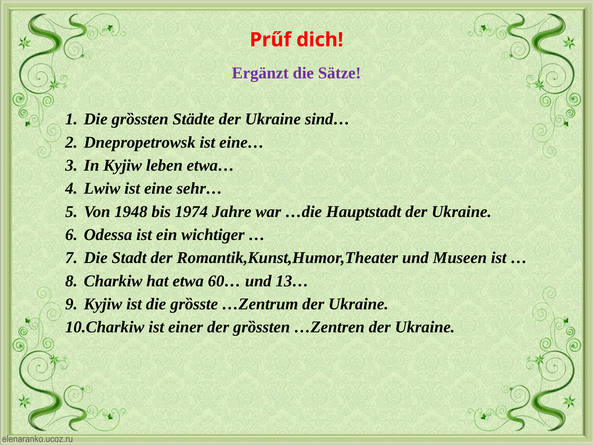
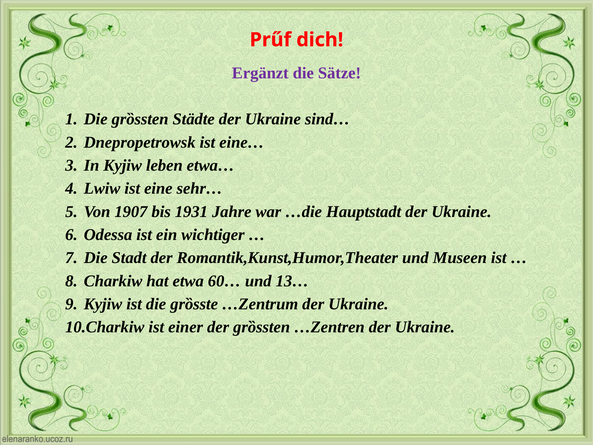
1948: 1948 -> 1907 (131, 211)
1974: 1974 -> 1931 (191, 211)
